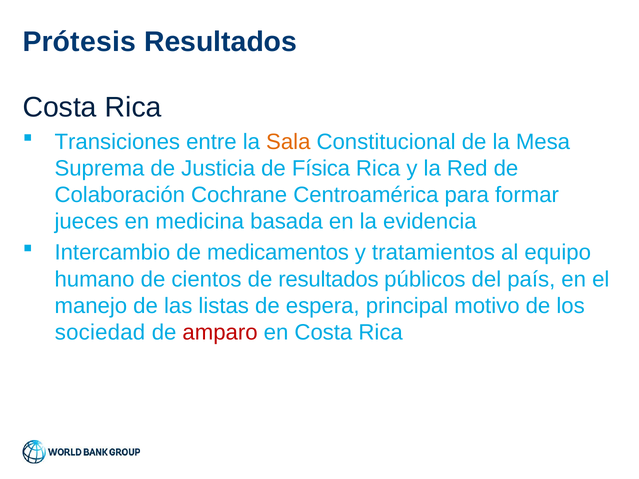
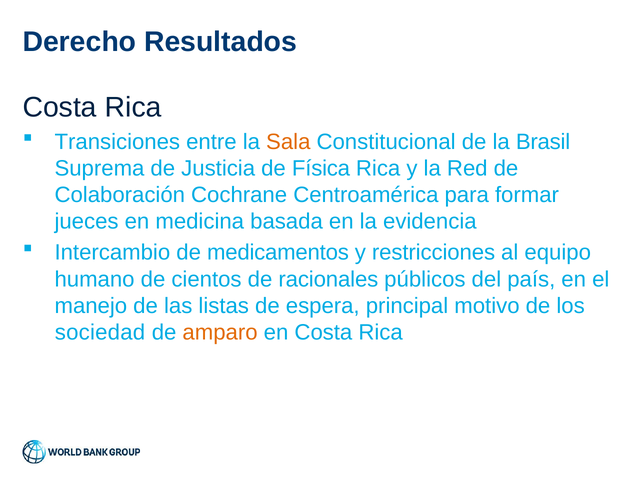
Prótesis: Prótesis -> Derecho (79, 42)
Mesa: Mesa -> Brasil (543, 142)
tratamientos: tratamientos -> restricciones (434, 253)
de resultados: resultados -> racionales (328, 279)
amparo colour: red -> orange (220, 333)
